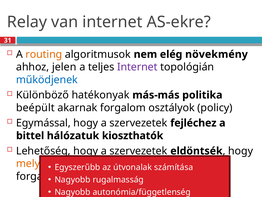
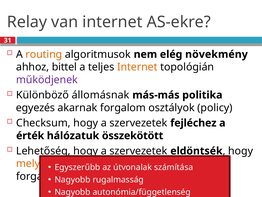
jelen: jelen -> bittel (64, 67)
Internet colour: purple -> orange (137, 67)
működjenek colour: blue -> purple (47, 80)
hatékonyak: hatékonyak -> állomásnak (101, 95)
beépült: beépült -> egyezés (35, 107)
Egymással: Egymással -> Checksum (43, 123)
bittel: bittel -> érték (30, 135)
kioszthatók: kioszthatók -> összekötött (133, 135)
